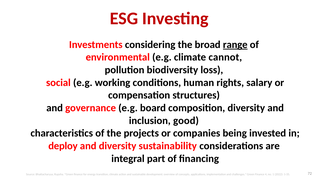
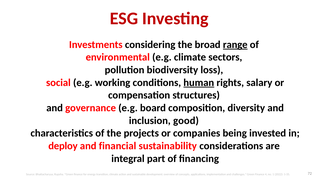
cannot: cannot -> sectors (225, 57)
human underline: none -> present (199, 82)
and diversity: diversity -> financial (118, 146)
